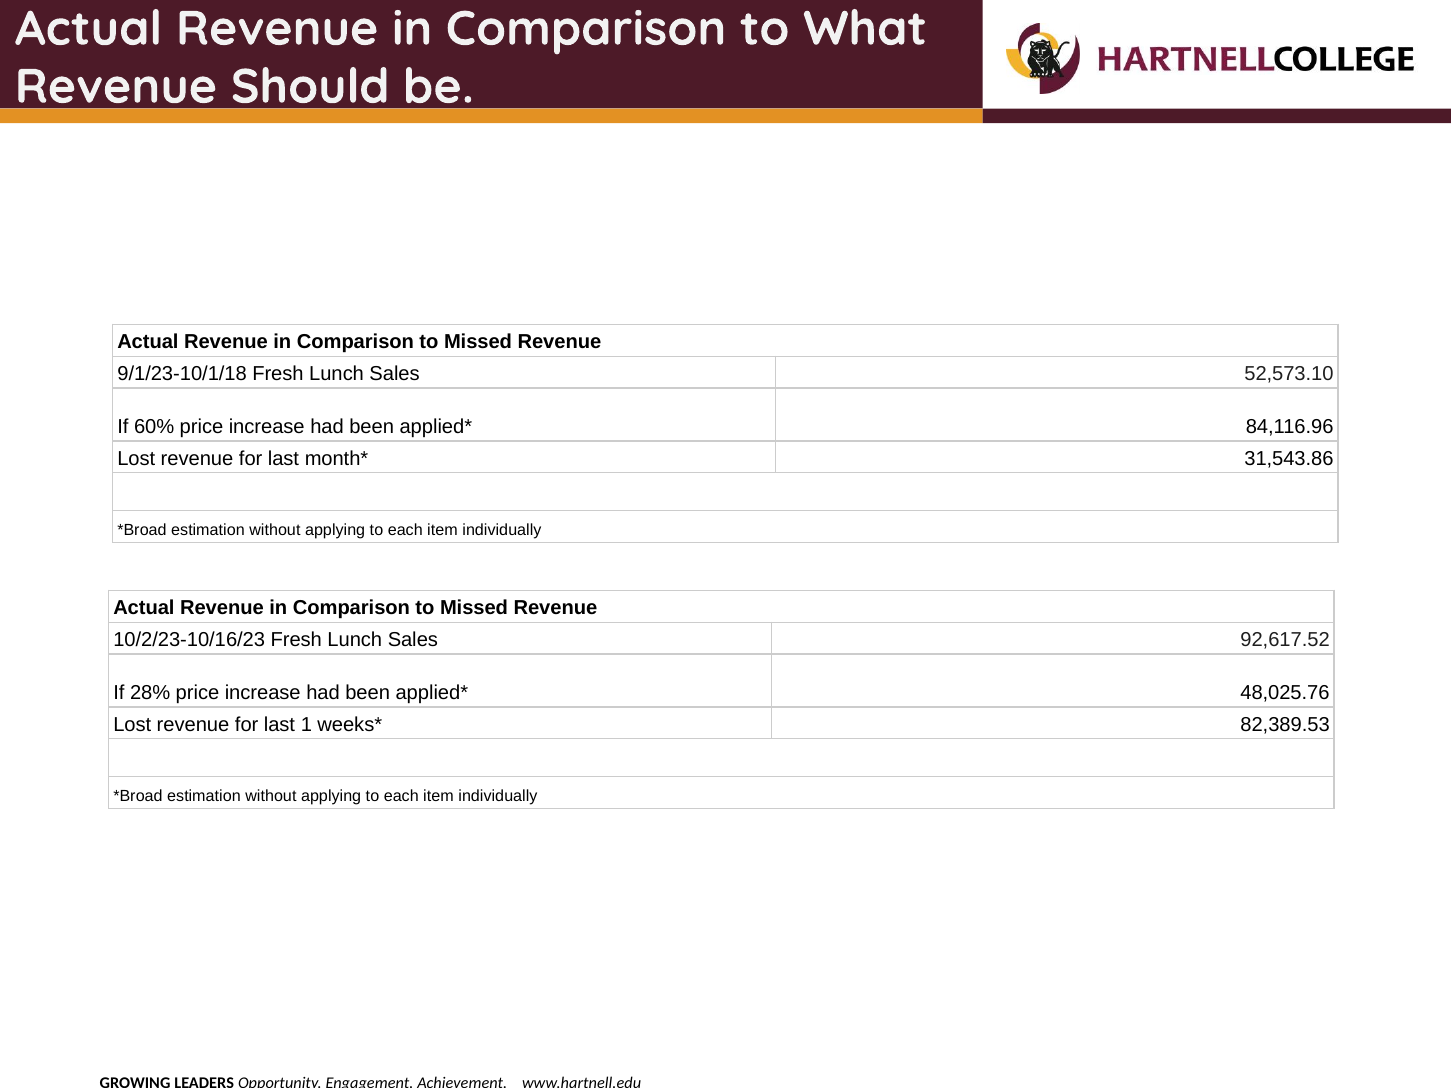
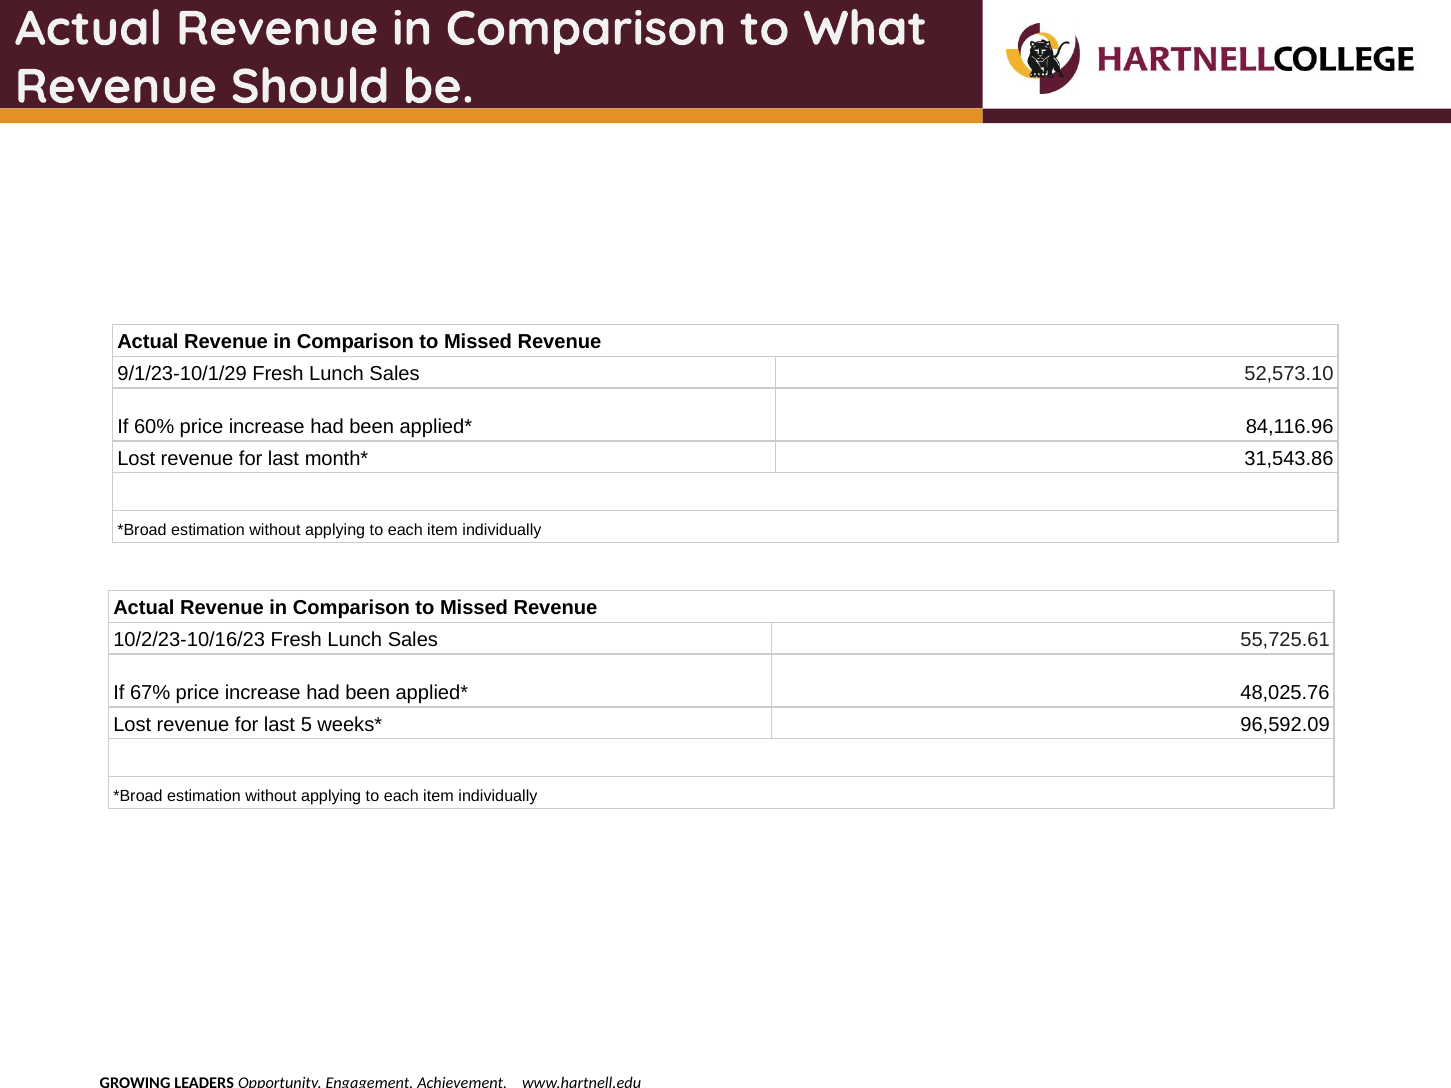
9/1/23-10/1/18: 9/1/23-10/1/18 -> 9/1/23-10/1/29 (182, 374)
92,617.52: 92,617.52 -> 55,725.61 (1285, 640)
28%: 28% -> 67% (150, 693)
1: 1 -> 5 (306, 725)
82,389.53: 82,389.53 -> 96,592.09 (1285, 725)
